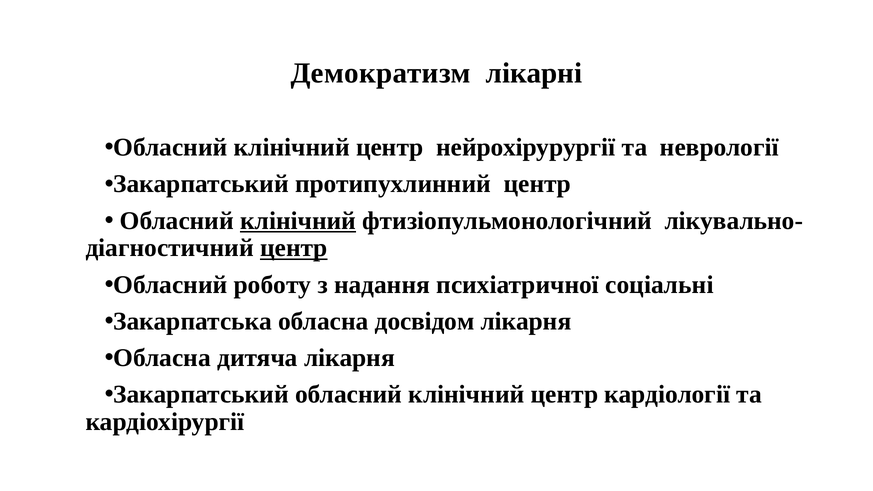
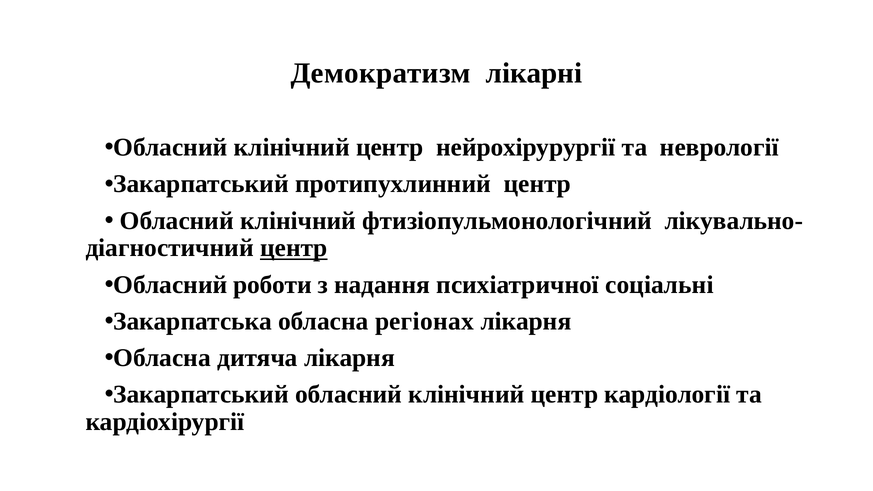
клінічний underline: present -> none (298, 221)
роботу: роботу -> роботи (273, 285)
досвідом: досвідом -> регіонах (424, 321)
